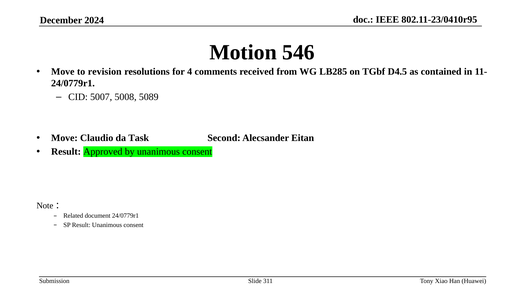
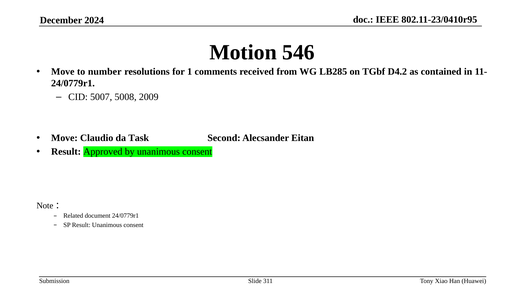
revision: revision -> number (105, 72)
4: 4 -> 1 (190, 72)
D4.5: D4.5 -> D4.2 (397, 72)
5089: 5089 -> 2009 (149, 97)
